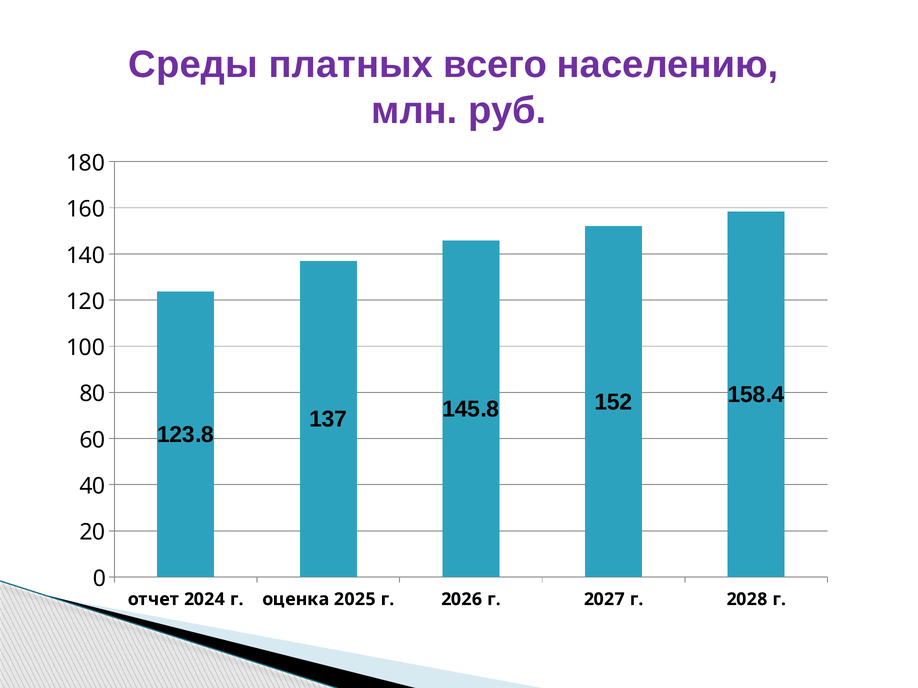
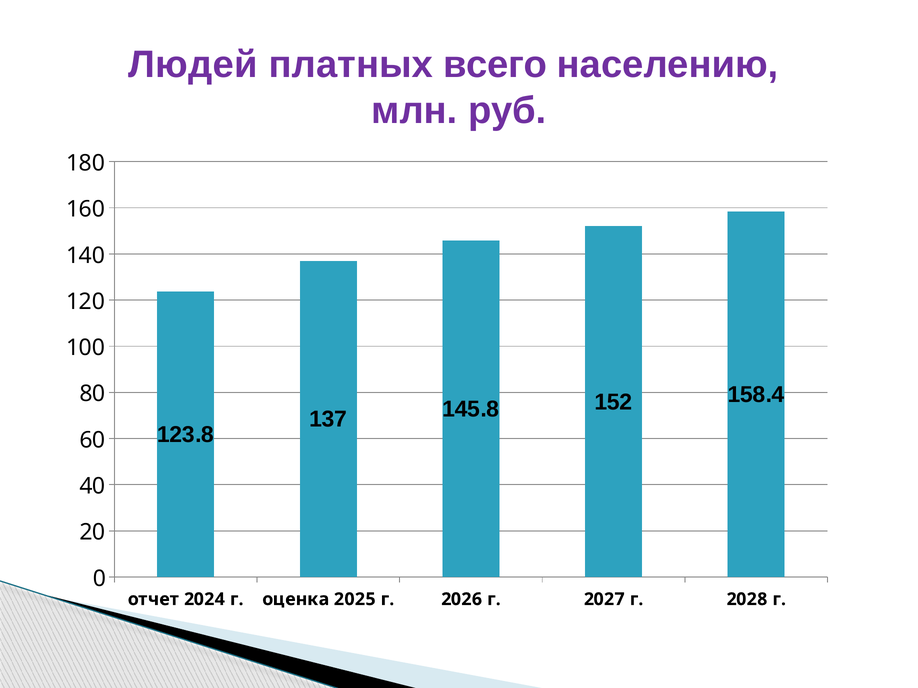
Среды: Среды -> Людей (193, 65)
